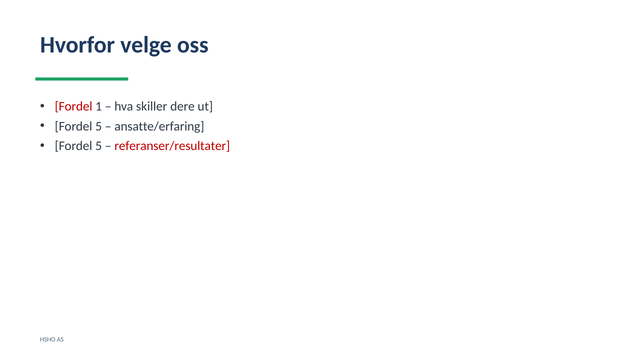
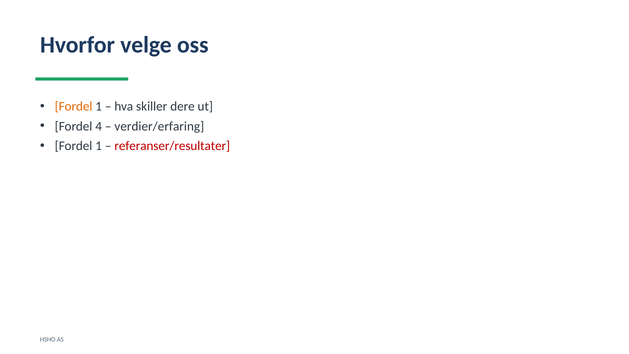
Fordel colour: red -> orange (74, 107)
5: 5 -> 4 (99, 126)
ansatte/erfaring: ansatte/erfaring -> verdier/erfaring (159, 126)
5: 5 -> 1 (99, 146)
